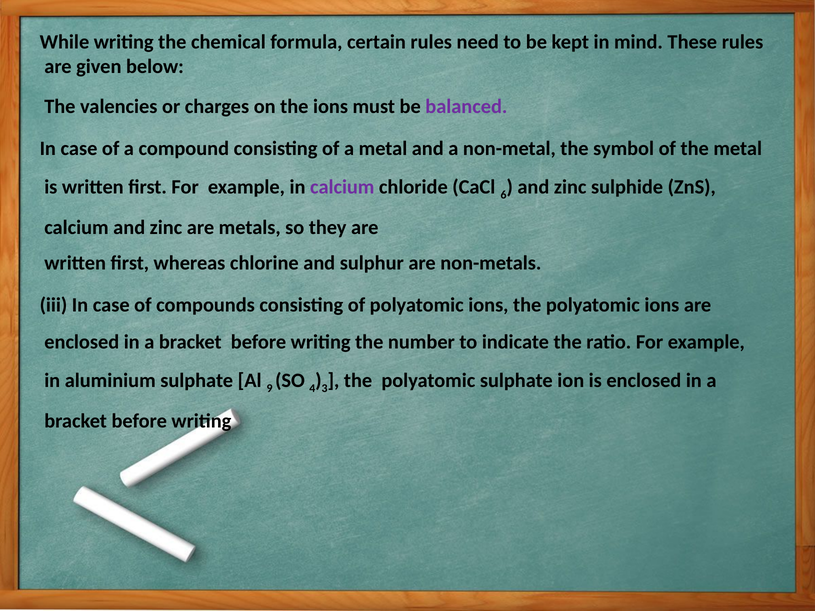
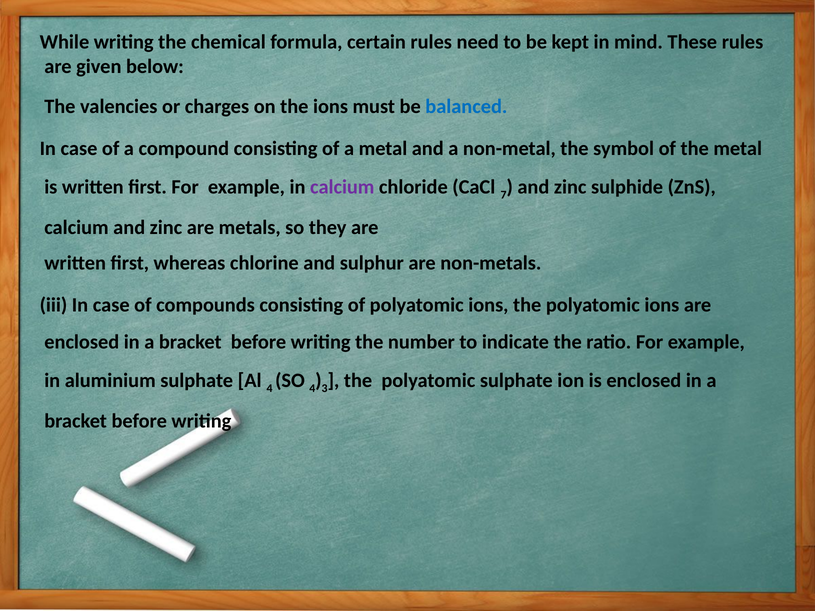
balanced colour: purple -> blue (466, 107)
6: 6 -> 7 (504, 195)
Al 9: 9 -> 4 (270, 389)
